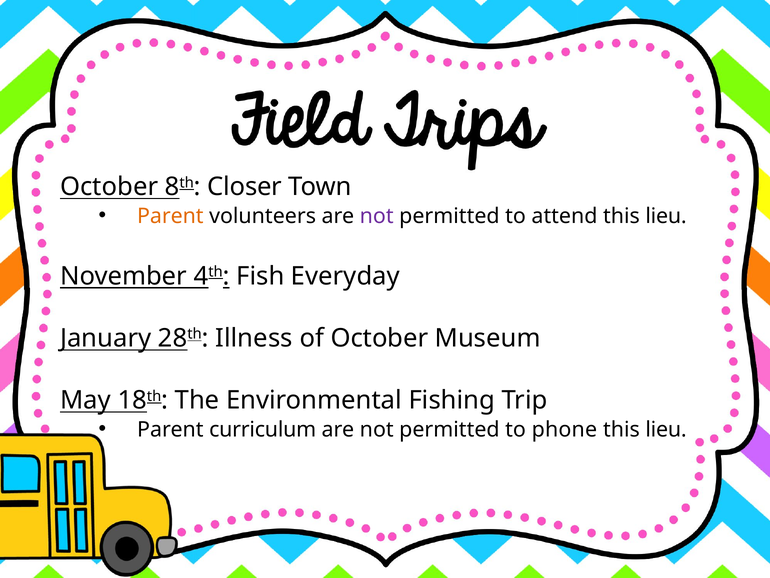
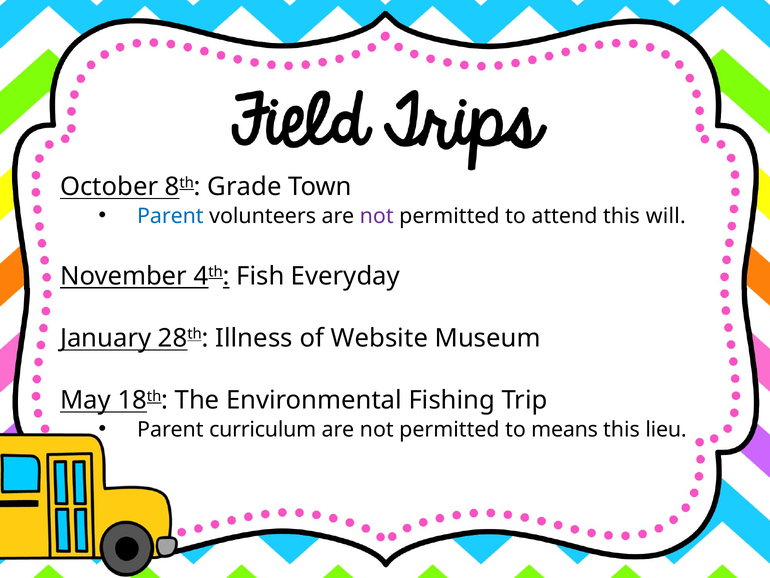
Closer: Closer -> Grade (244, 187)
Parent colour: orange -> blue (170, 216)
attend this lieu: lieu -> will (666, 216)
of October: October -> Website (379, 338)
phone: phone -> means (565, 429)
